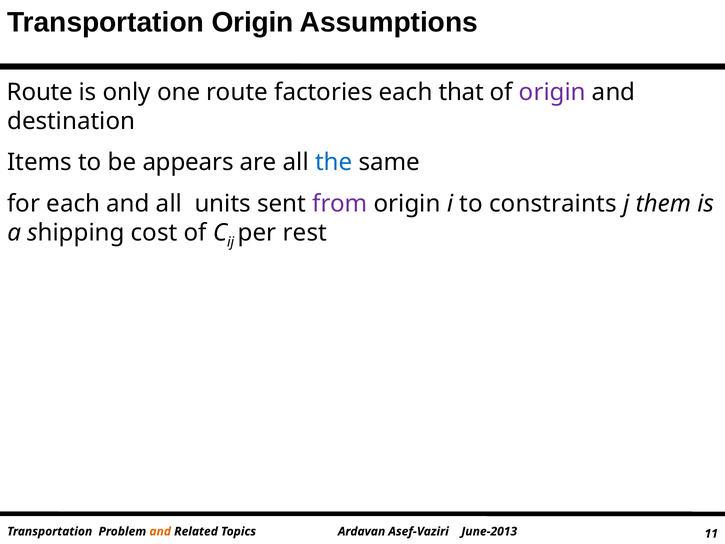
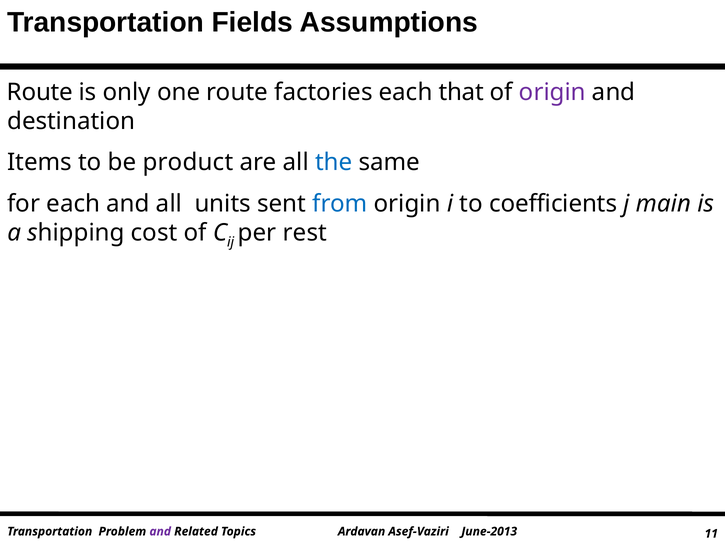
Transportation Origin: Origin -> Fields (252, 22)
appears: appears -> product (188, 162)
from colour: purple -> blue (340, 203)
constraints: constraints -> coefficients (553, 203)
them: them -> main (663, 203)
and colour: orange -> purple (160, 531)
